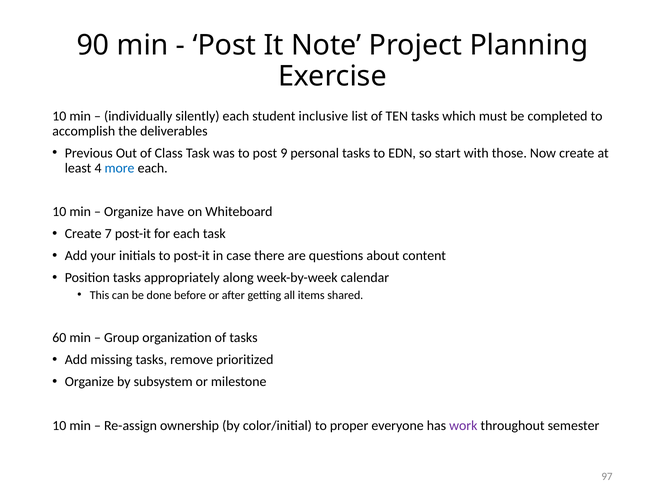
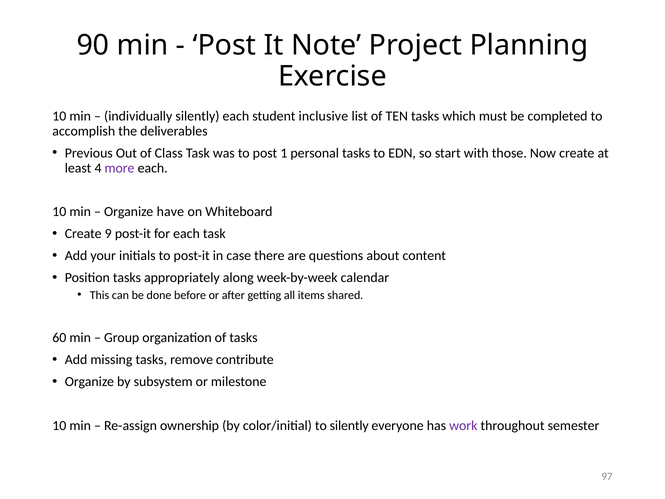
9: 9 -> 1 (284, 153)
more colour: blue -> purple (120, 168)
7: 7 -> 9 (108, 234)
prioritized: prioritized -> contribute (245, 360)
to proper: proper -> silently (349, 425)
